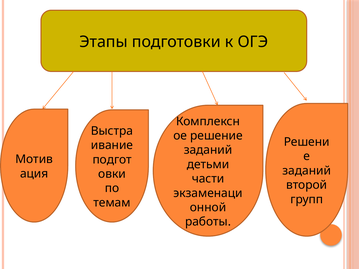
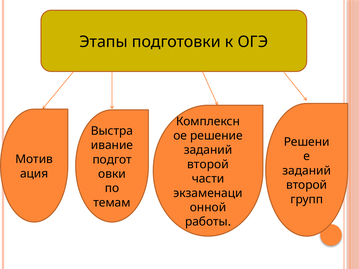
детьми: детьми -> второй (208, 165)
